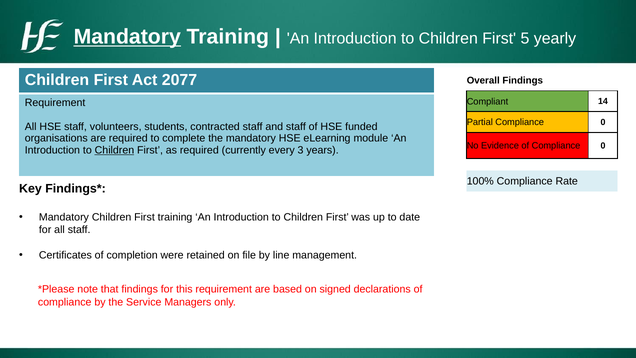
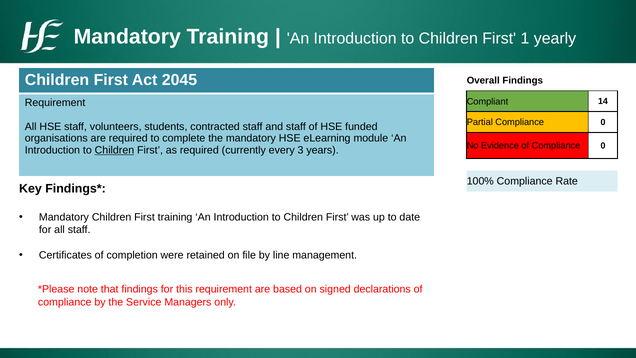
Mandatory underline: present -> none (127, 37)
5: 5 -> 1 (525, 39)
2077: 2077 -> 2045 (179, 80)
